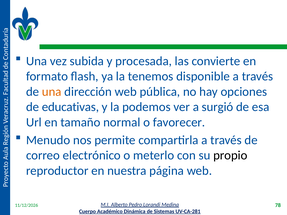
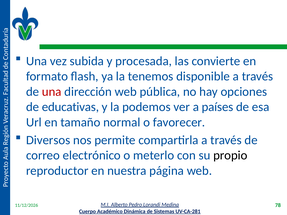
una colour: orange -> red (52, 92)
surgió: surgió -> países (218, 107)
Menudo: Menudo -> Diversos (48, 140)
